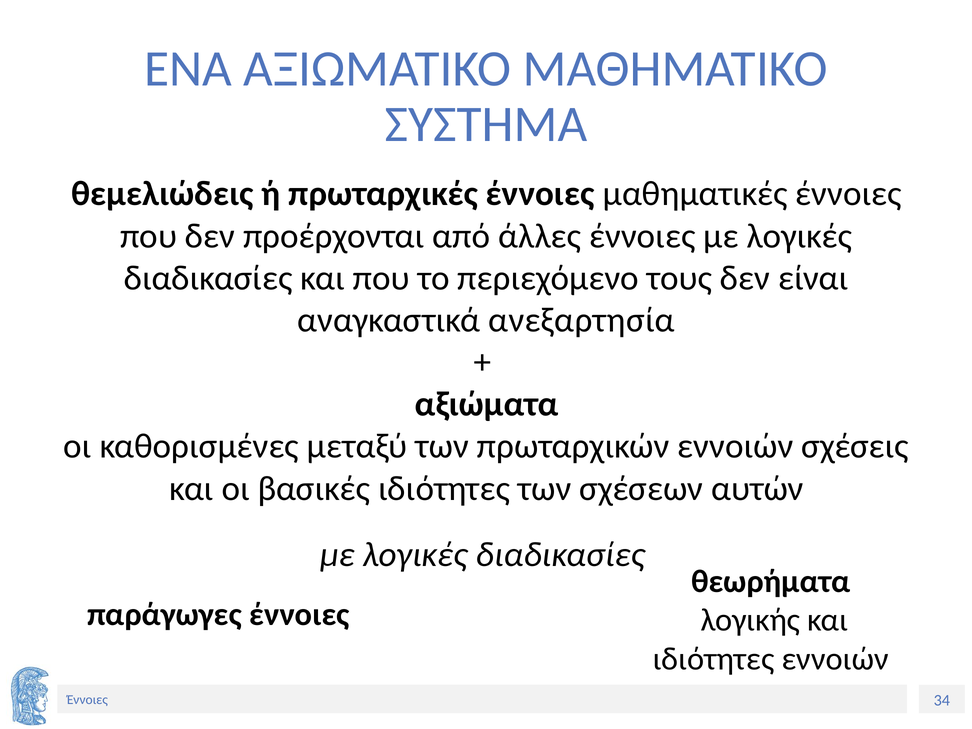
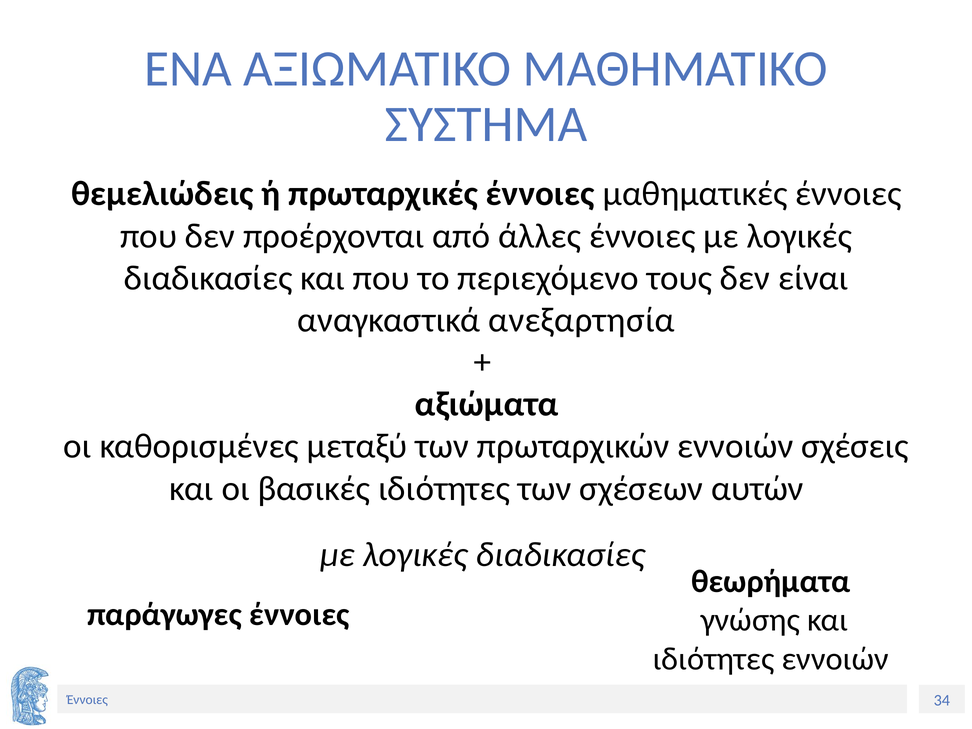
λογικής: λογικής -> γνώσης (750, 620)
